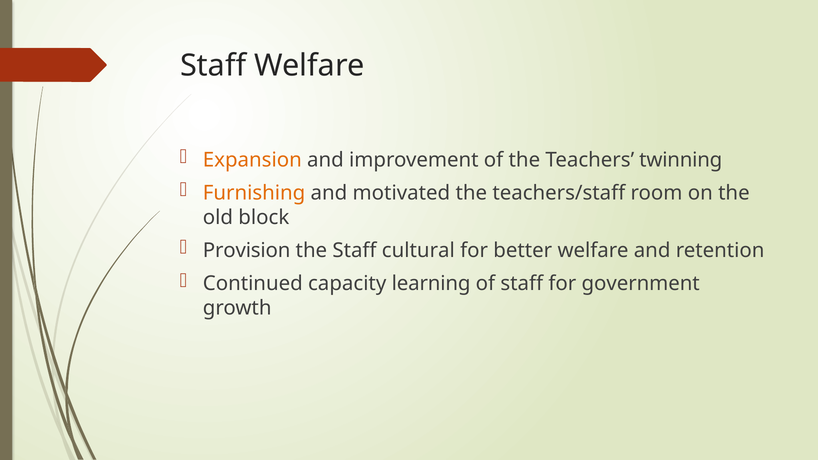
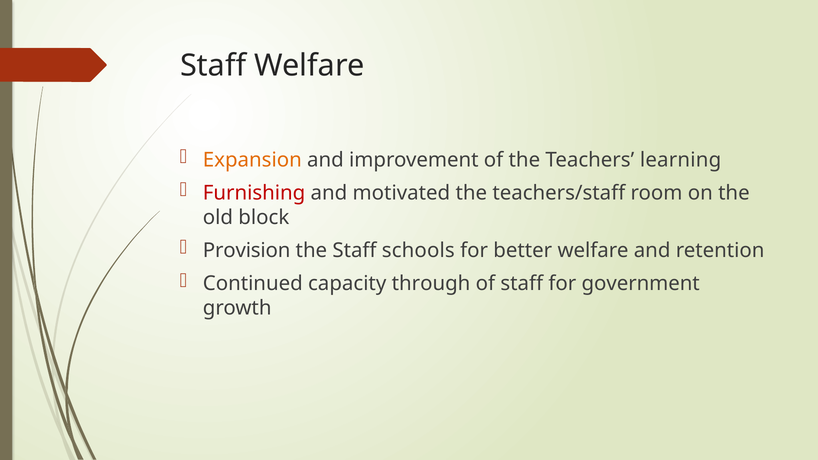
twinning: twinning -> learning (681, 160)
Furnishing colour: orange -> red (254, 193)
cultural: cultural -> schools (418, 251)
learning: learning -> through (431, 284)
